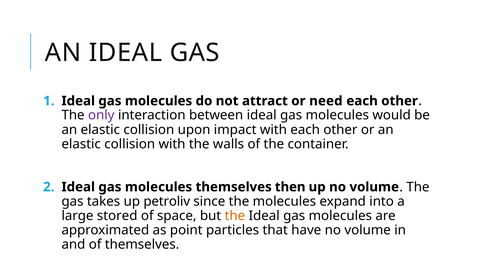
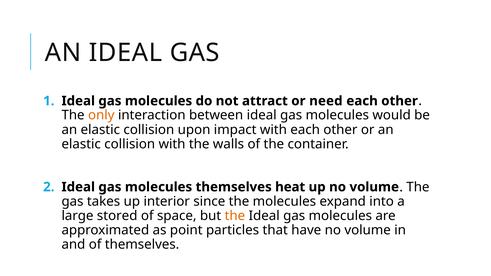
only colour: purple -> orange (101, 115)
then: then -> heat (290, 187)
petroliv: petroliv -> interior (167, 201)
